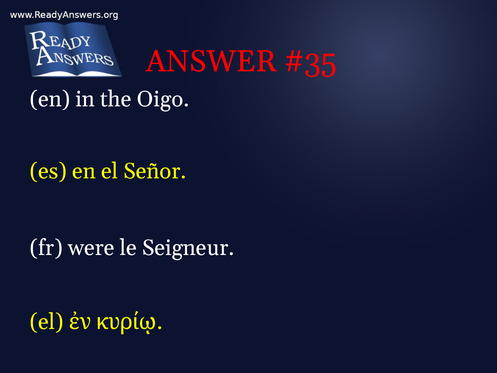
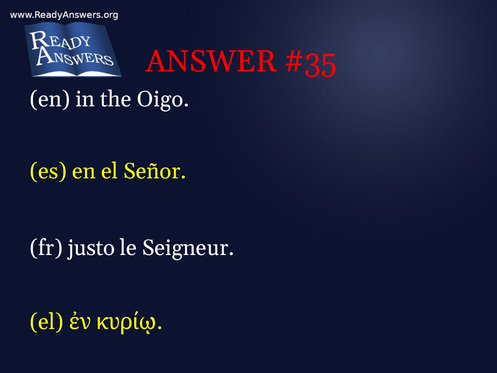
were: were -> justo (91, 248)
